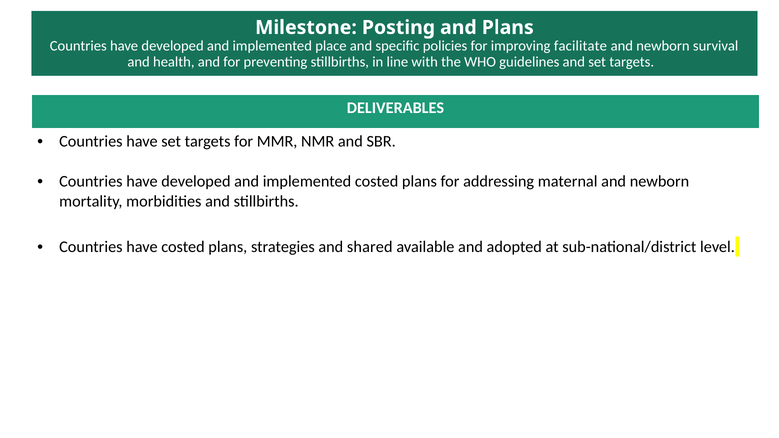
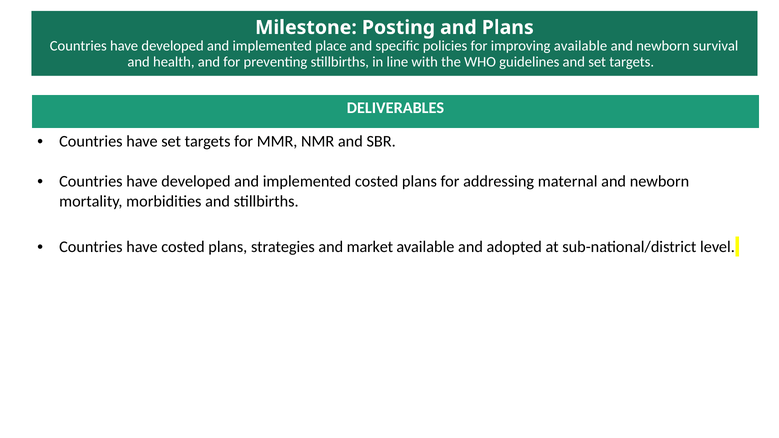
improving facilitate: facilitate -> available (580, 46)
shared: shared -> market (370, 247)
